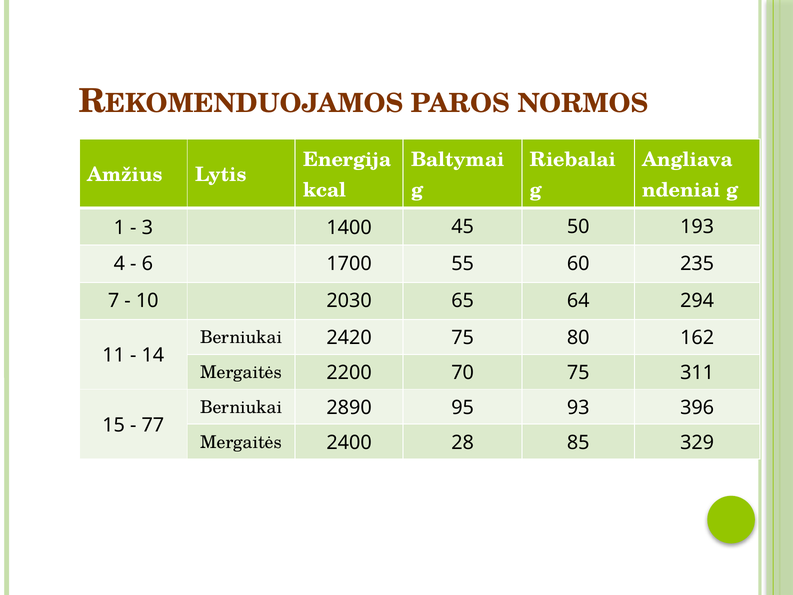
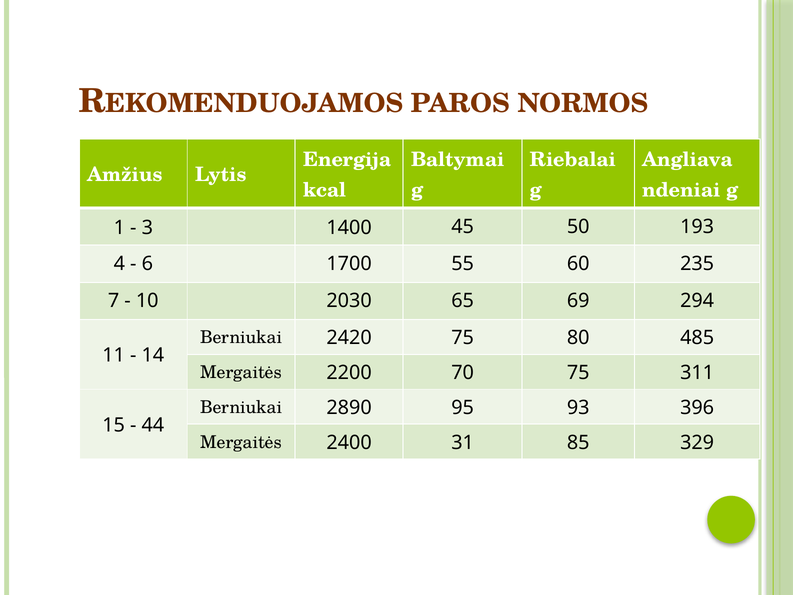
64: 64 -> 69 (578, 301)
162: 162 -> 485 (697, 338)
77: 77 -> 44 (153, 425)
28: 28 -> 31 (463, 443)
